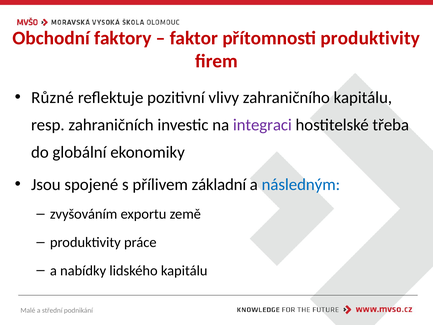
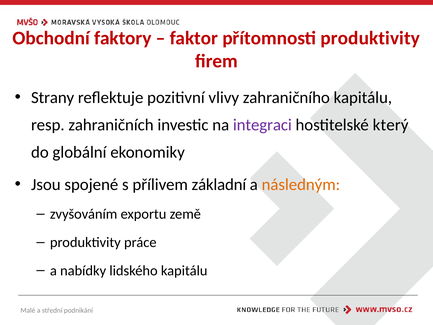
Různé: Různé -> Strany (53, 98)
třeba: třeba -> který (391, 125)
následným colour: blue -> orange (301, 184)
